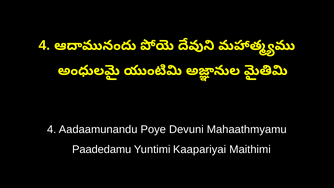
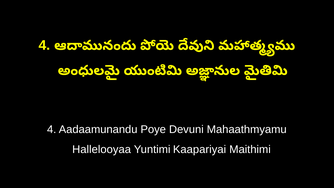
Paadedamu: Paadedamu -> Hallelooyaa (102, 149)
